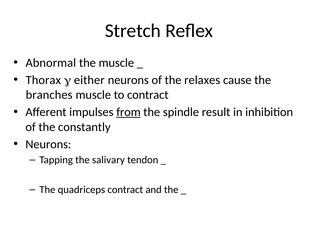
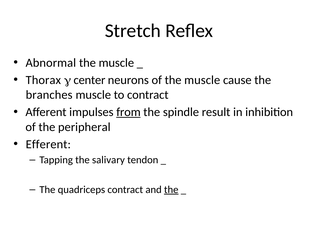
either: either -> center (89, 80)
of the relaxes: relaxes -> muscle (202, 80)
constantly: constantly -> peripheral (84, 127)
Neurons: Neurons -> Efferent (48, 145)
the underline: none -> present (171, 190)
